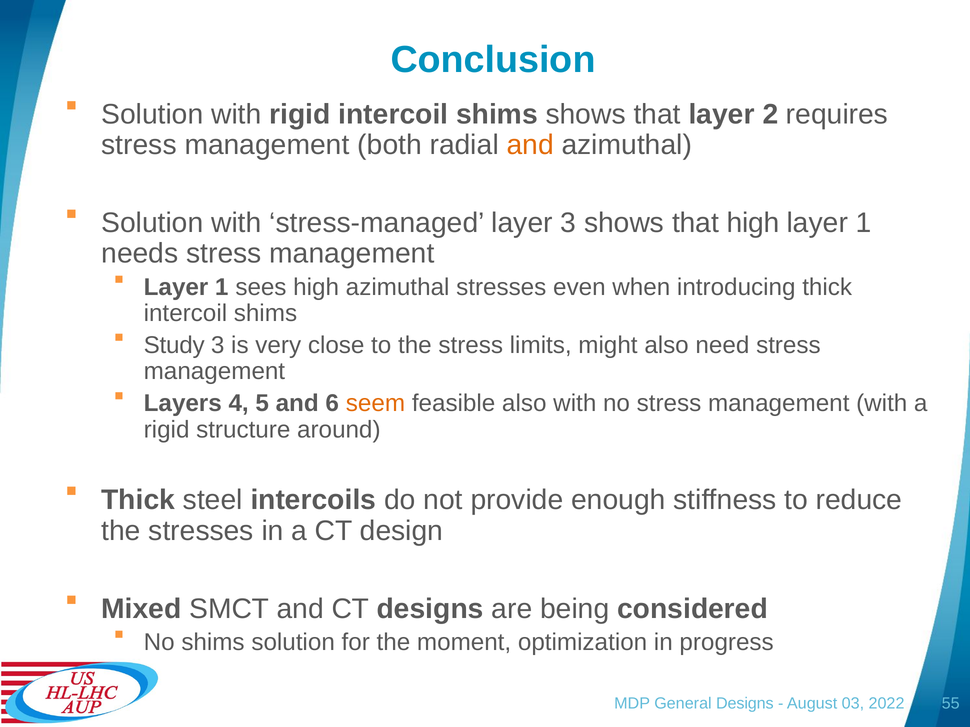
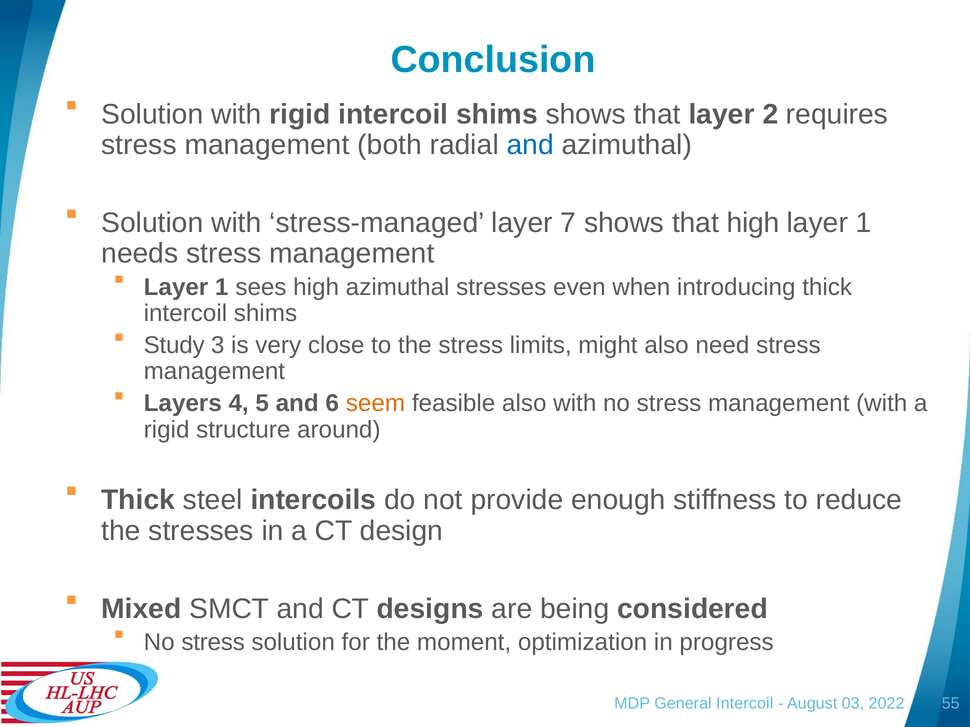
and colour: orange -> blue (530, 145)
layer 3: 3 -> 7 (568, 223)
shims: shims -> stress (213, 643)
General Designs: Designs -> Intercoil (745, 704)
